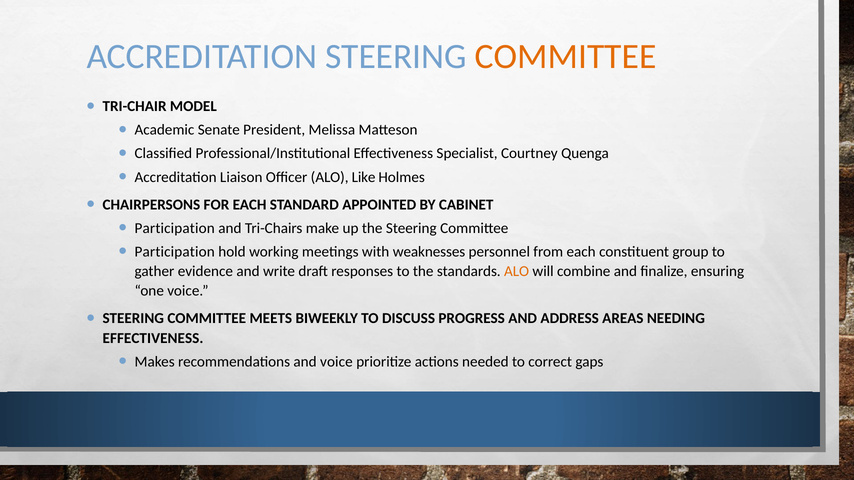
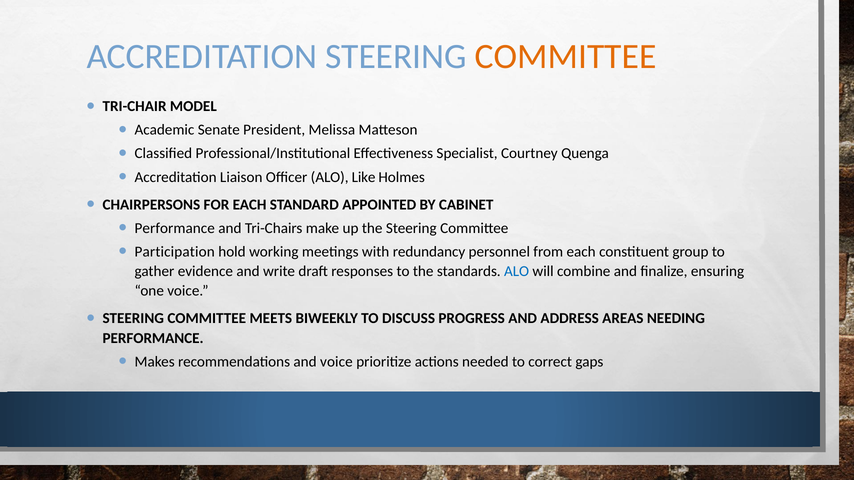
Participation: Participation -> Performance (175, 228)
weaknesses: weaknesses -> redundancy (429, 252)
ALO colour: orange -> blue (517, 272)
EFFECTIVENESS: EFFECTIVENESS -> PERFORMANCE (153, 338)
